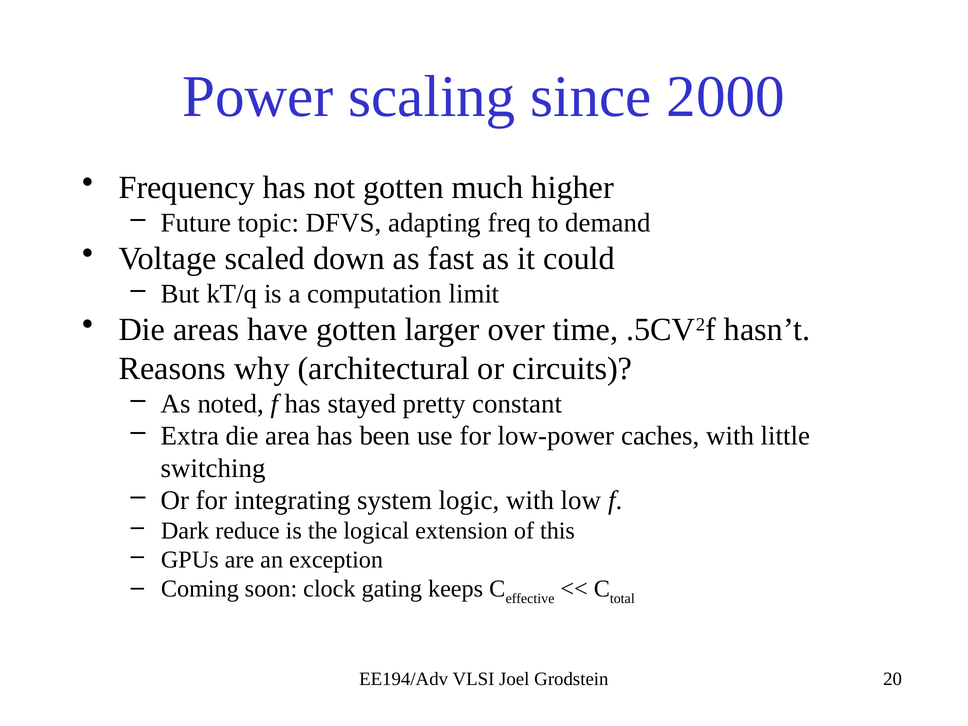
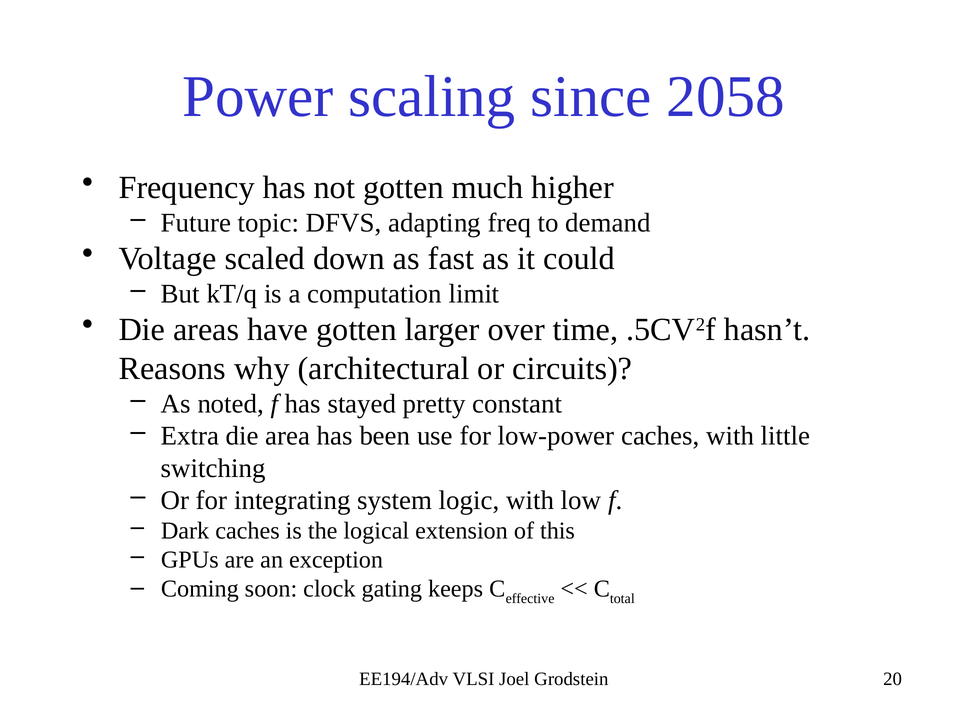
2000: 2000 -> 2058 (726, 97)
Dark reduce: reduce -> caches (247, 531)
